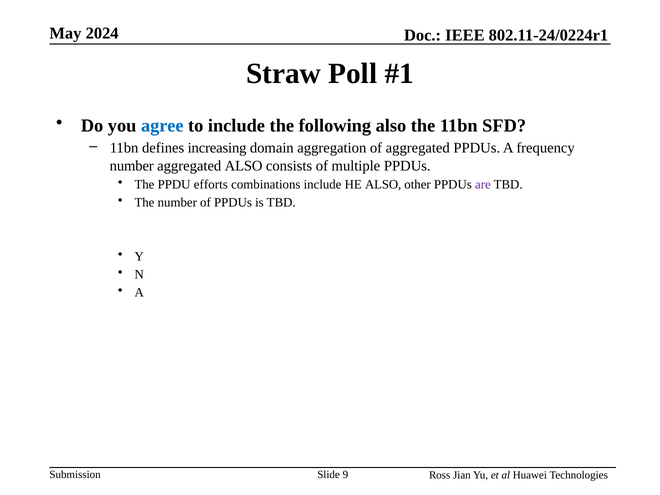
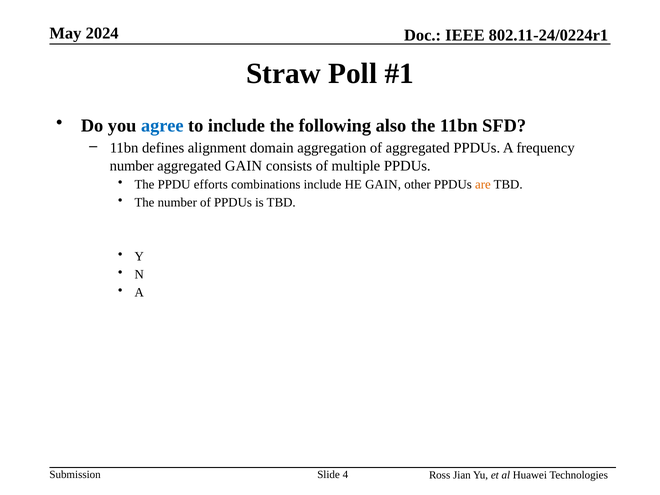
increasing: increasing -> alignment (217, 148)
aggregated ALSO: ALSO -> GAIN (244, 166)
HE ALSO: ALSO -> GAIN (383, 185)
are colour: purple -> orange (483, 185)
9: 9 -> 4 (345, 475)
